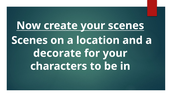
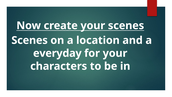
decorate: decorate -> everyday (57, 53)
